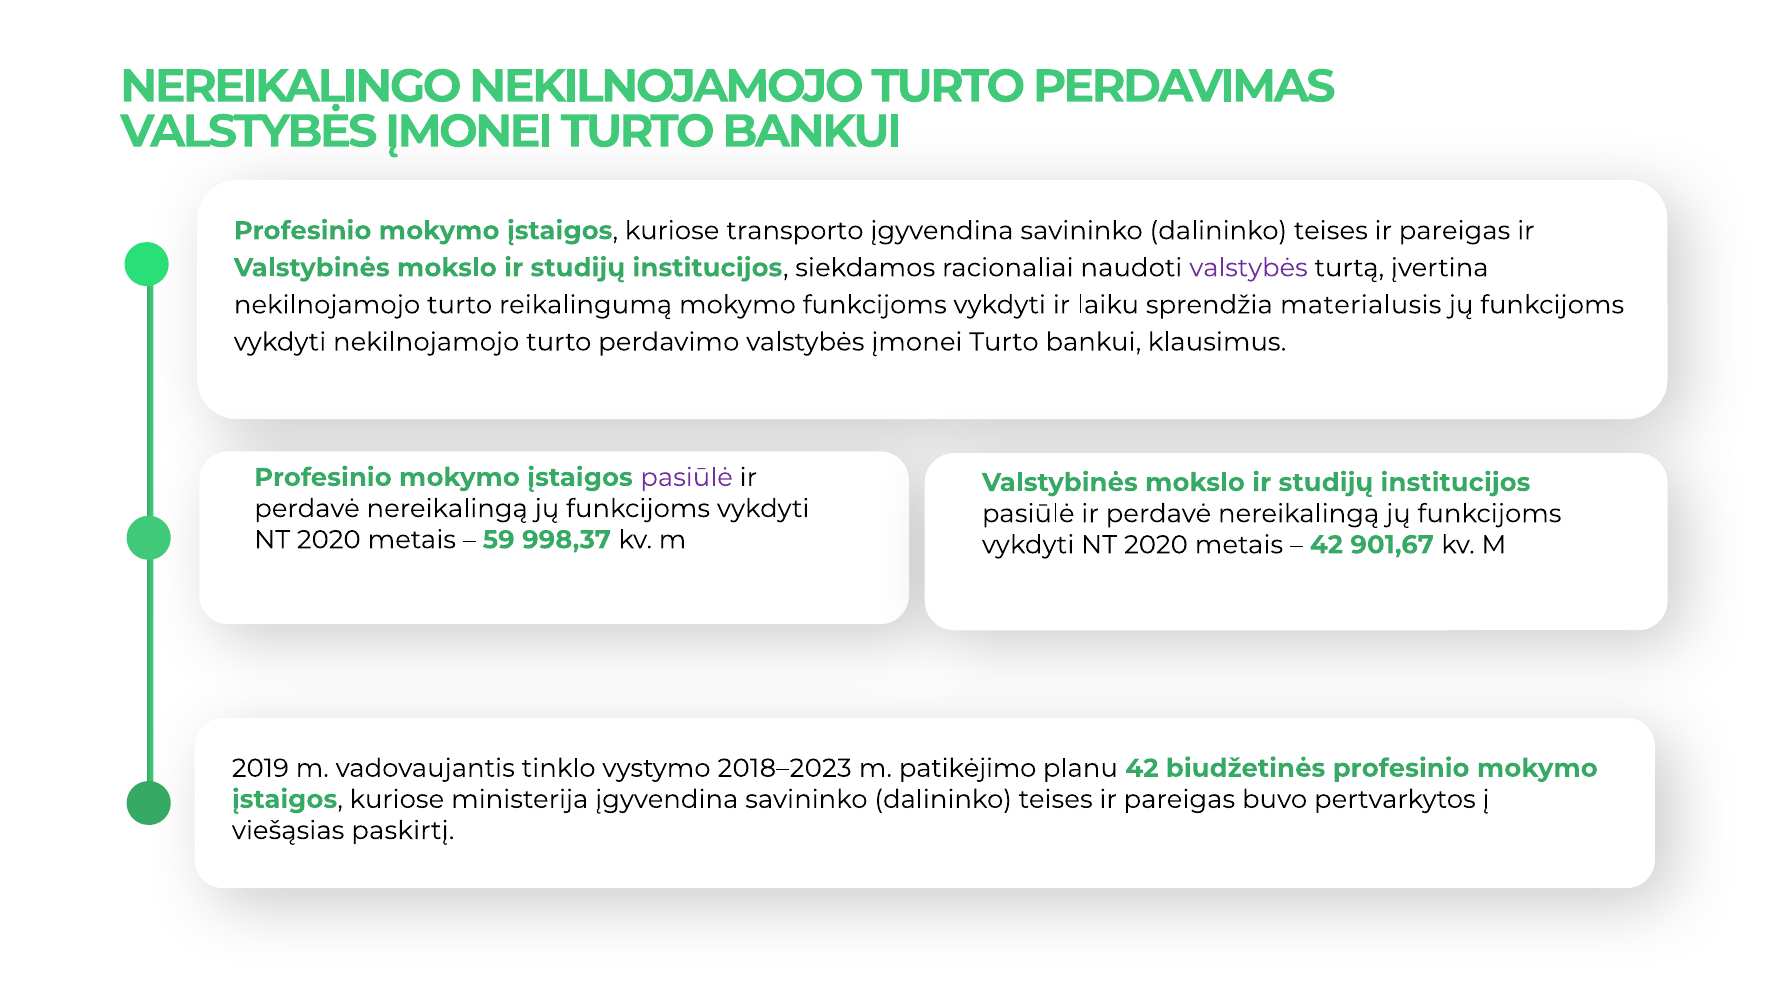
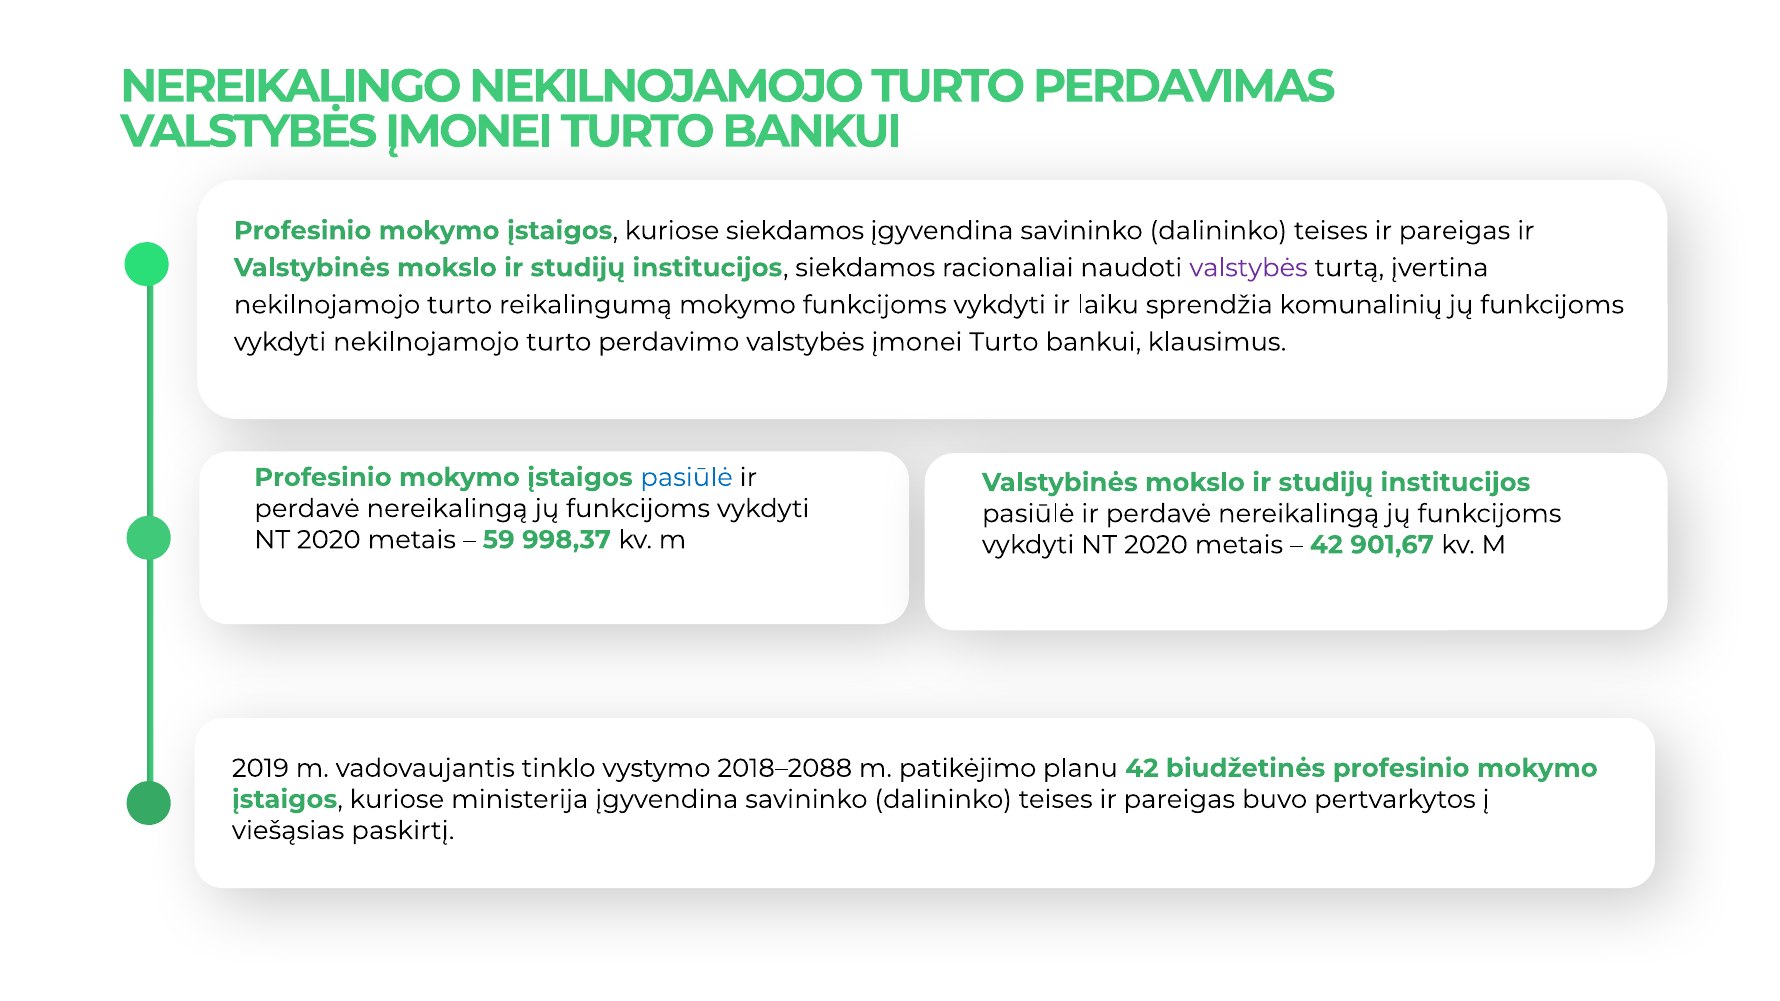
kuriose transporto: transporto -> siekdamos (795, 231)
materialusis: materialusis -> komunalinių (1361, 305)
pasiūlė colour: purple -> blue (687, 478)
2018–2023: 2018–2023 -> 2018–2088 (785, 768)
